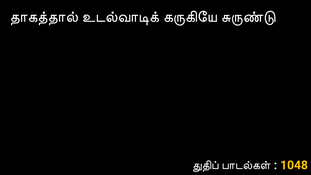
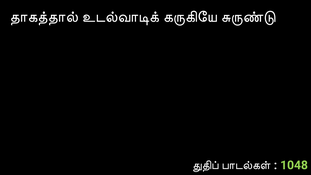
1048 colour: yellow -> light green (294, 165)
